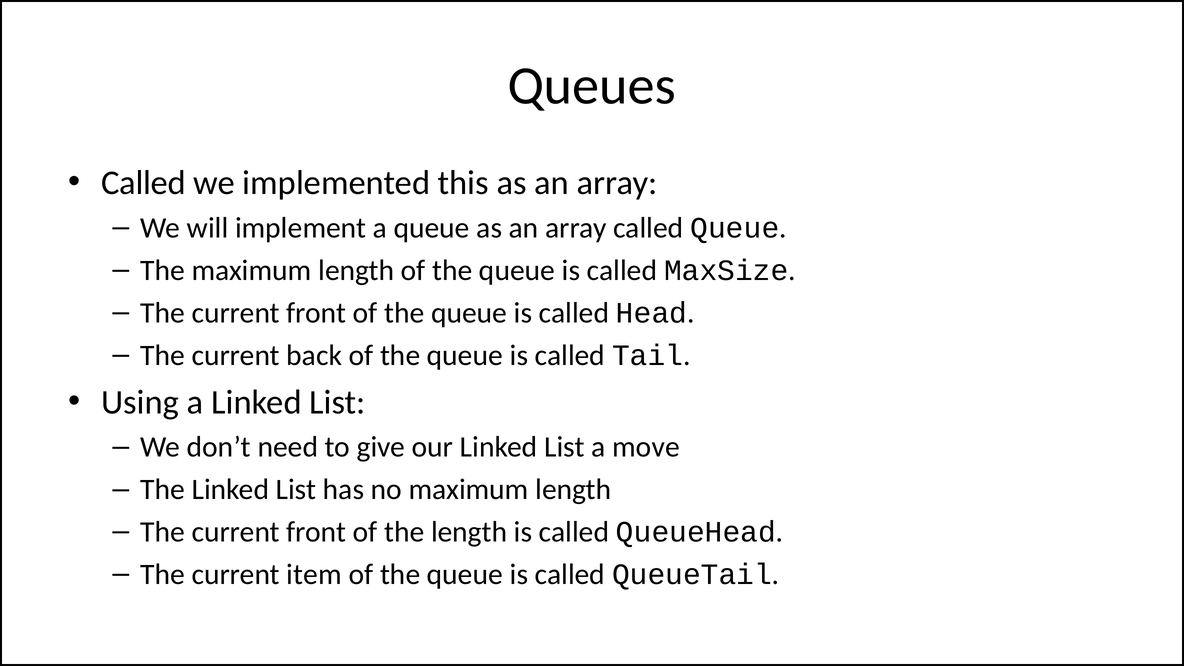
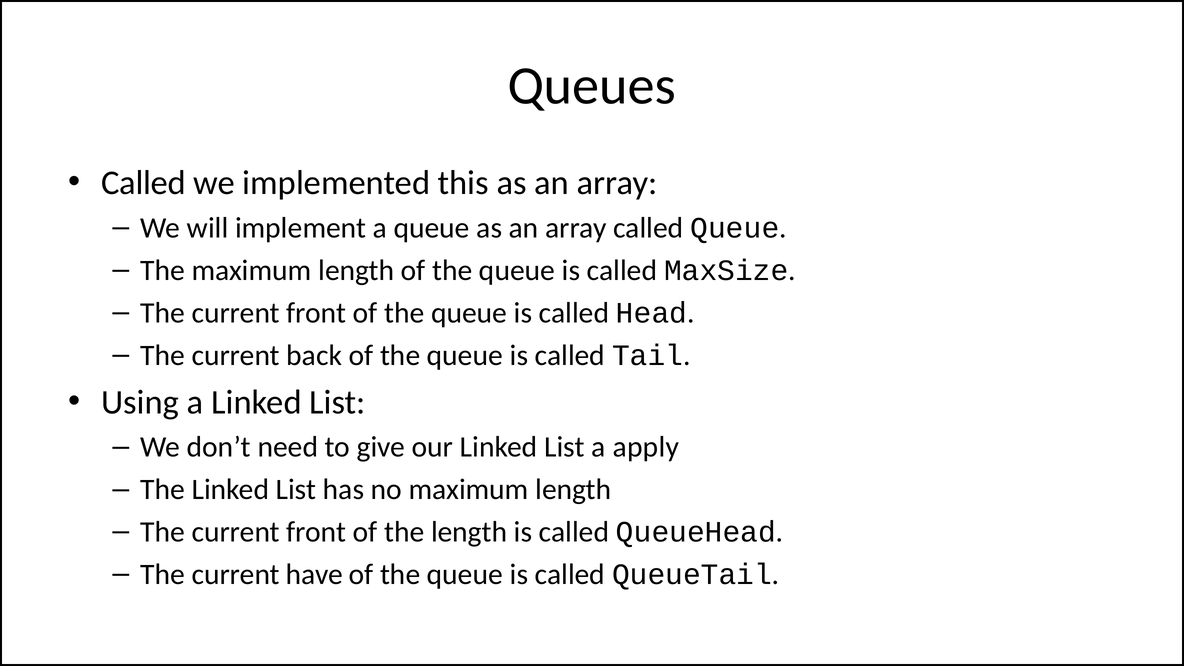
move: move -> apply (646, 447)
item: item -> have (314, 575)
